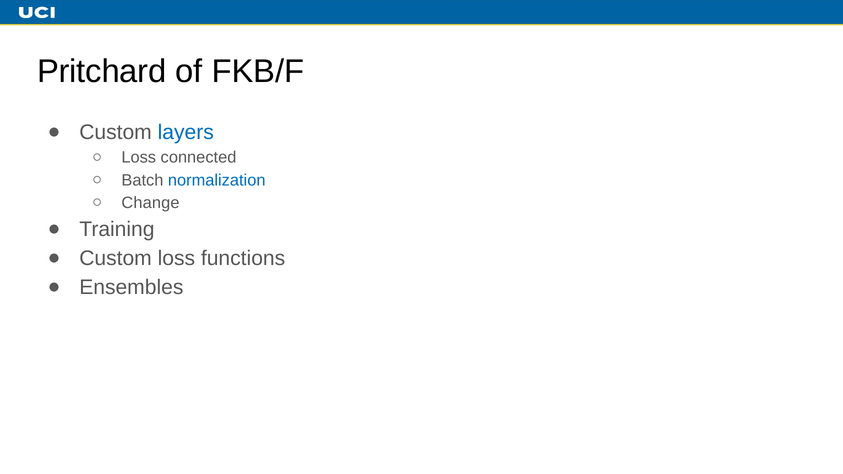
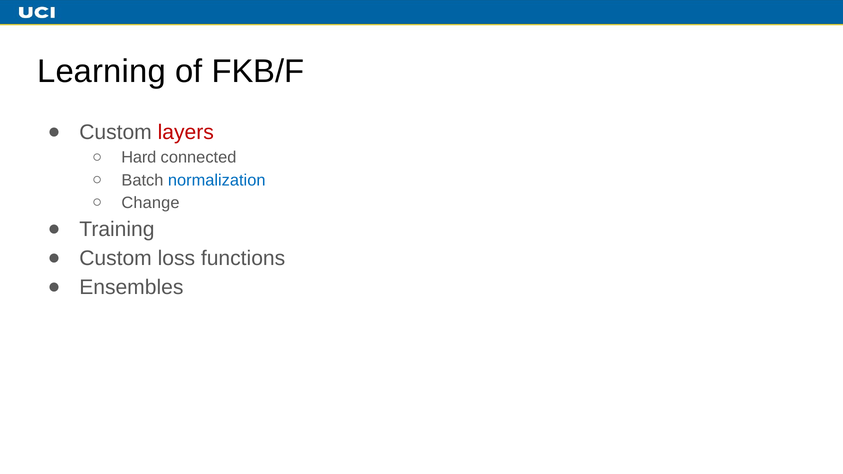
Pritchard: Pritchard -> Learning (102, 71)
layers colour: blue -> red (186, 133)
Loss: Loss -> Hard (139, 158)
